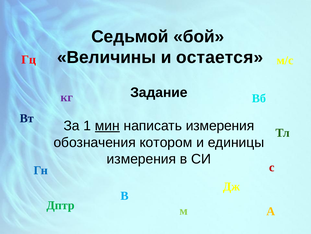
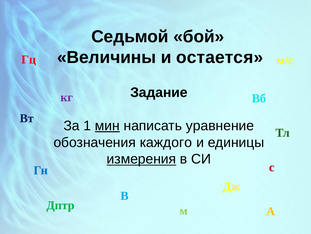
написать измерения: измерения -> уравнение (220, 125)
котором: котором -> каждого (166, 142)
измерения underline: none -> present (141, 159)
